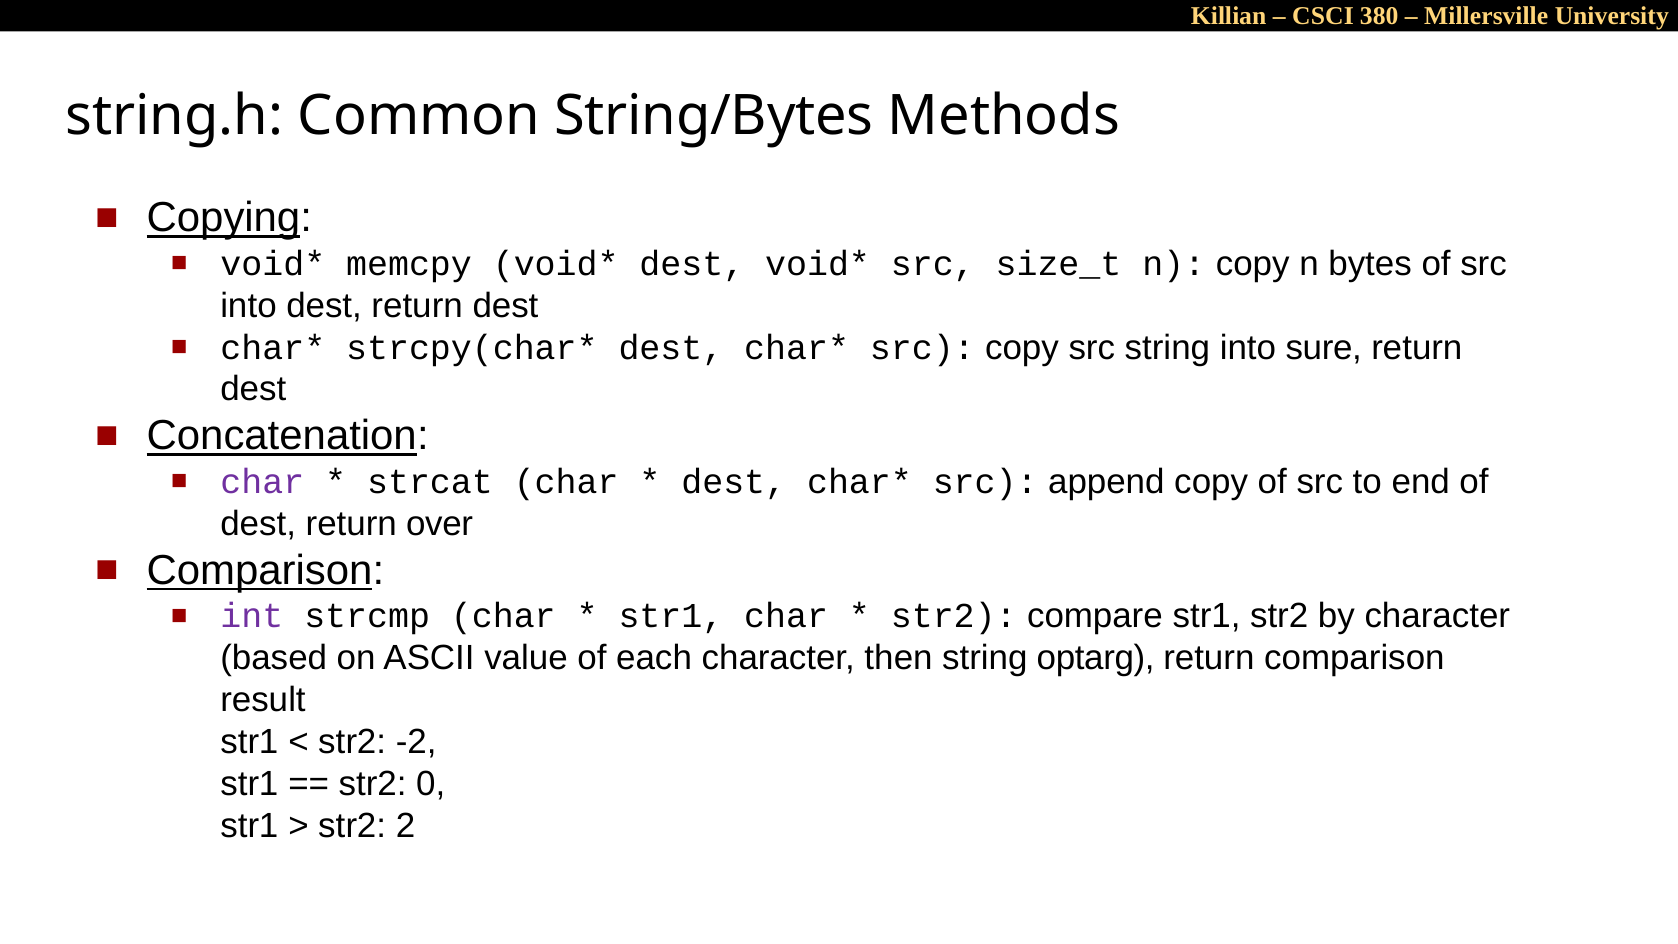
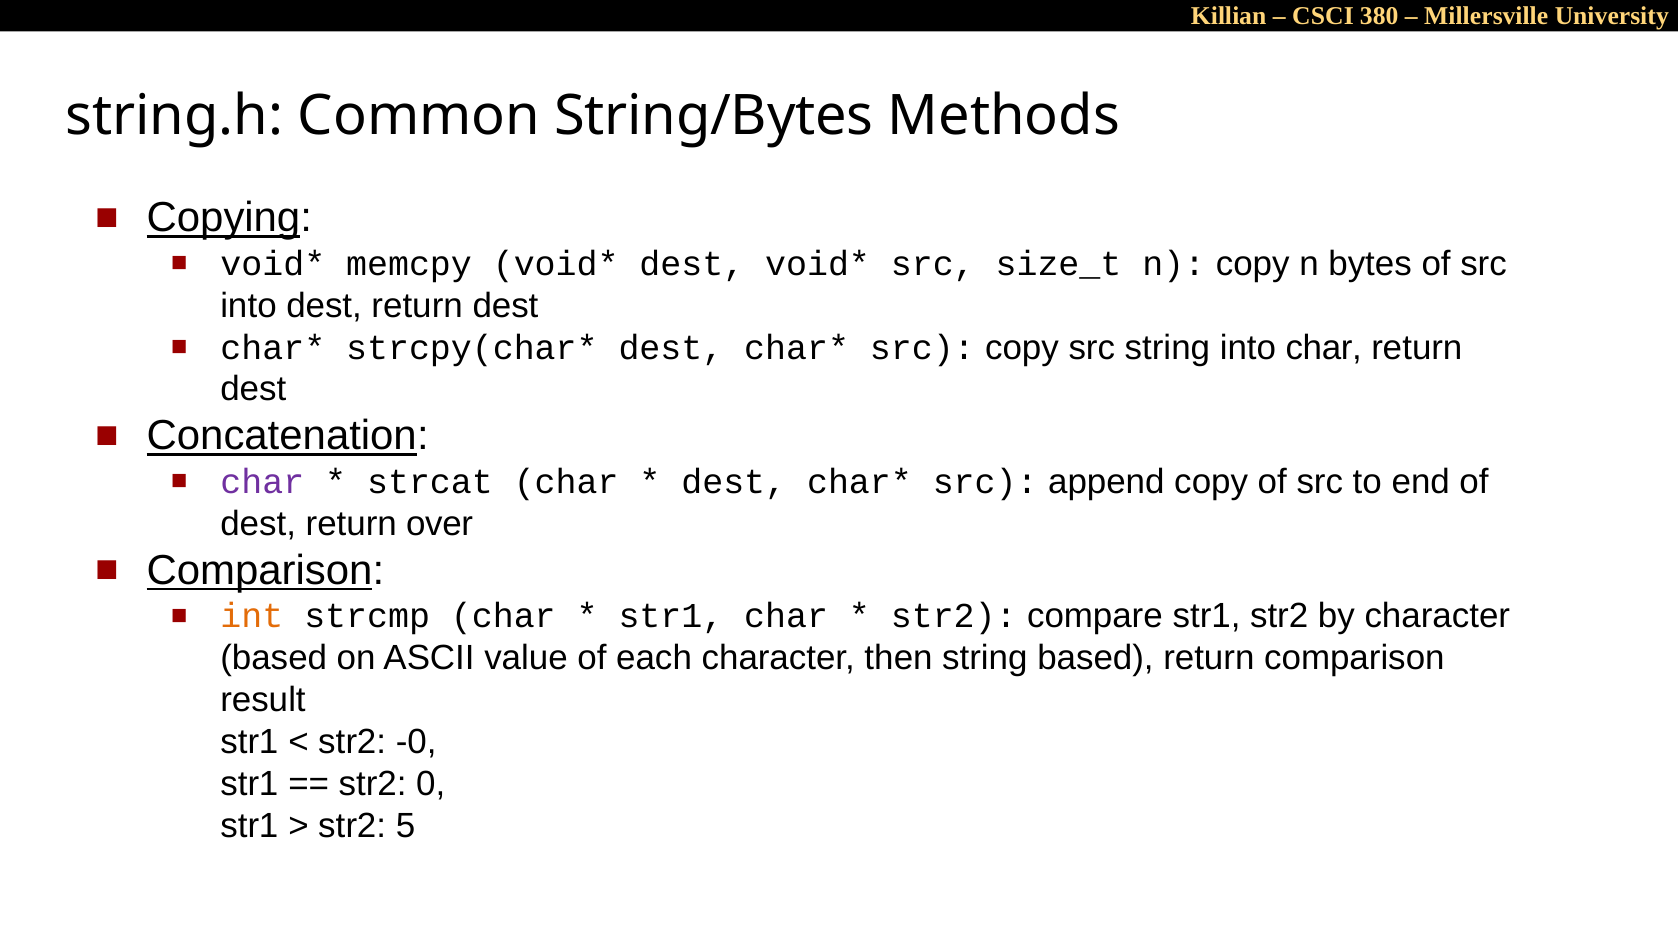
into sure: sure -> char (1324, 347)
int colour: purple -> orange (252, 616)
string optarg: optarg -> based (1095, 658)
-2: -2 -> -0 (416, 742)
2: 2 -> 5 (406, 826)
